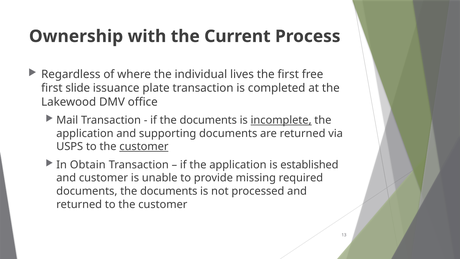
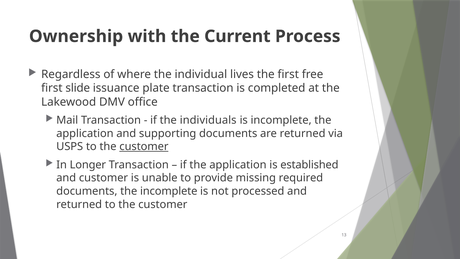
if the documents: documents -> individuals (208, 120)
incomplete underline: present -> none (281, 120)
Obtain: Obtain -> Longer (88, 165)
documents the documents: documents -> incomplete (169, 191)
